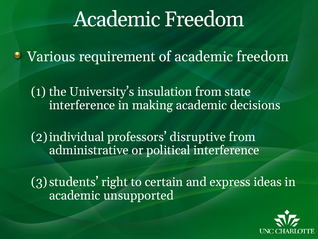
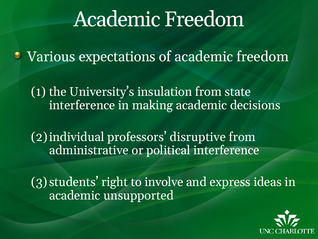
requirement: requirement -> expectations (117, 57)
certain: certain -> involve (164, 182)
